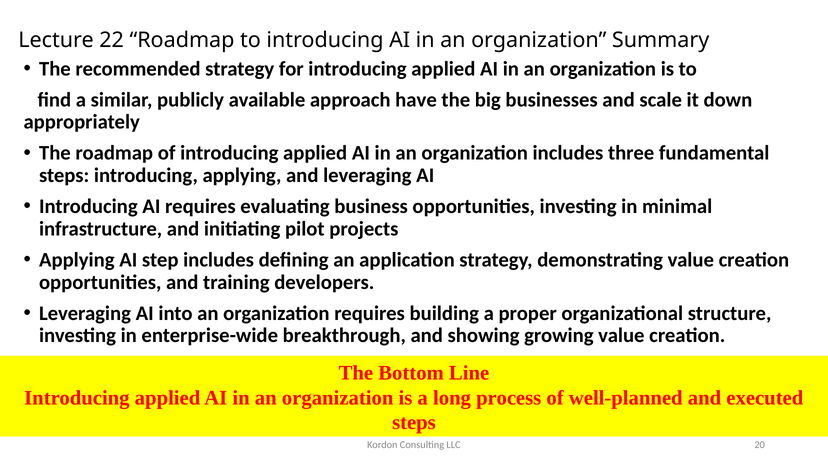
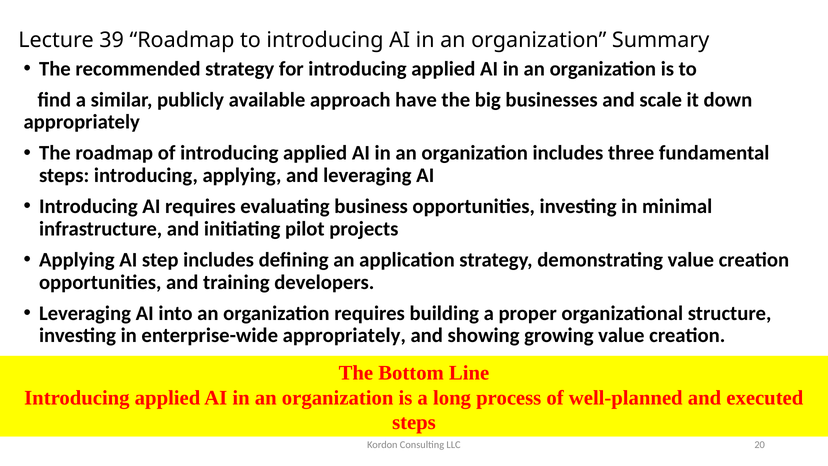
22: 22 -> 39 (112, 40)
enterprise-wide breakthrough: breakthrough -> appropriately (344, 335)
